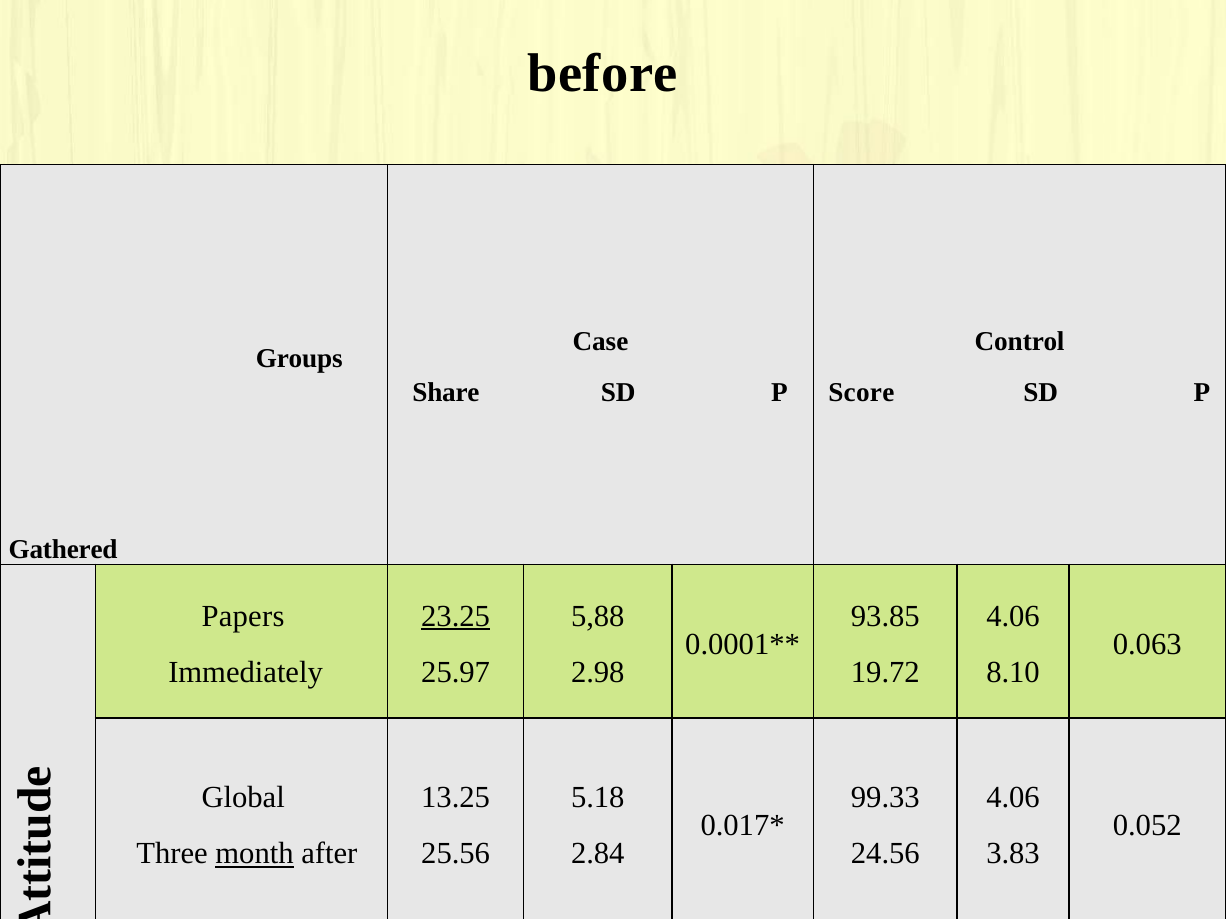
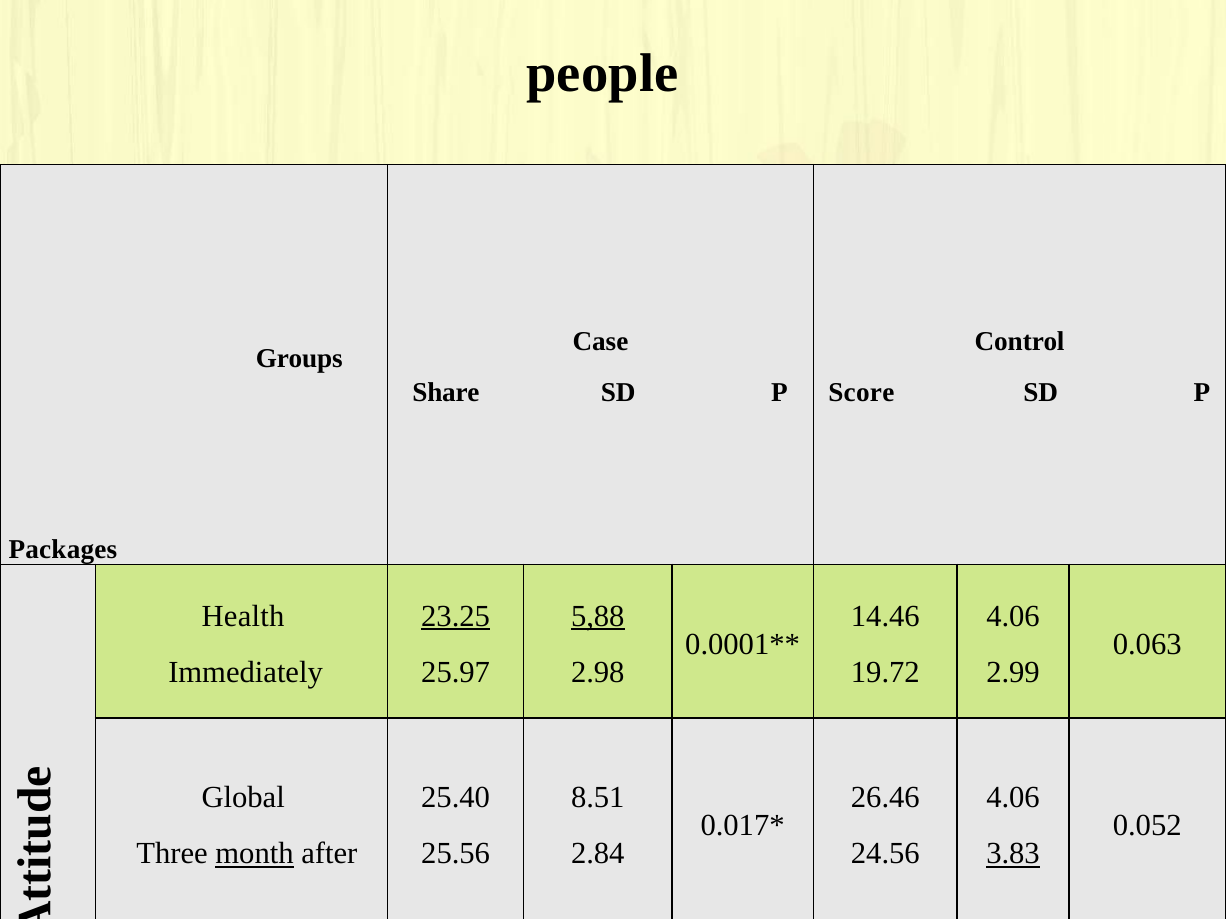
before: before -> people (603, 73)
Gathered: Gathered -> Packages (63, 550)
Papers: Papers -> Health (243, 616)
5,88 underline: none -> present (598, 616)
93.85: 93.85 -> 14.46 (885, 616)
8.10: 8.10 -> 2.99 (1013, 672)
13.25: 13.25 -> 25.40 (456, 798)
5.18: 5.18 -> 8.51 (598, 798)
99.33: 99.33 -> 26.46 (885, 798)
3.83 underline: none -> present (1013, 854)
